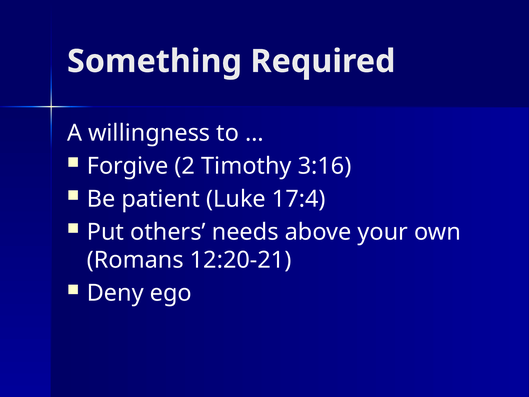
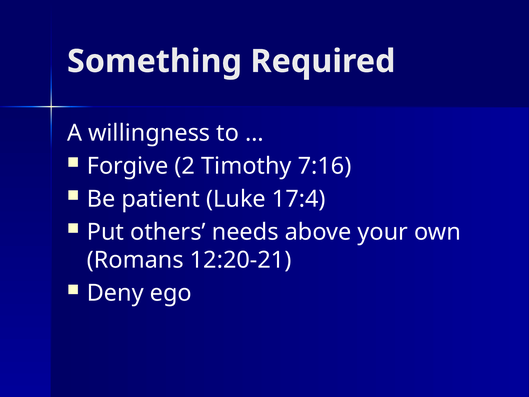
3:16: 3:16 -> 7:16 (325, 166)
